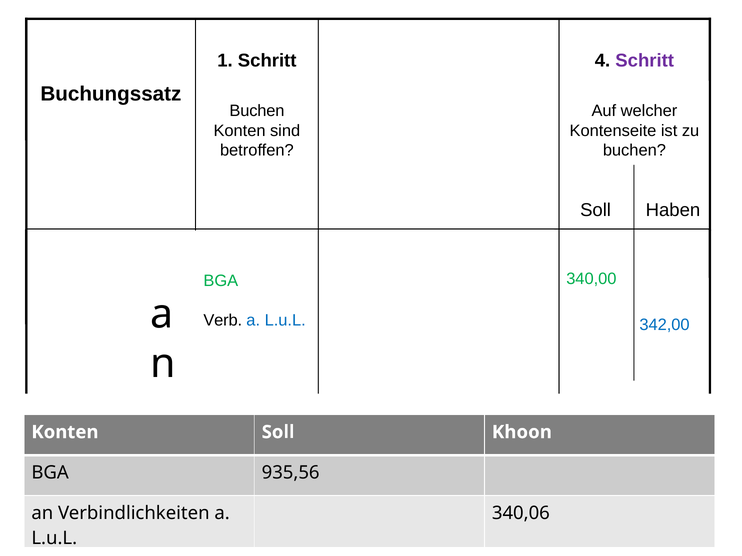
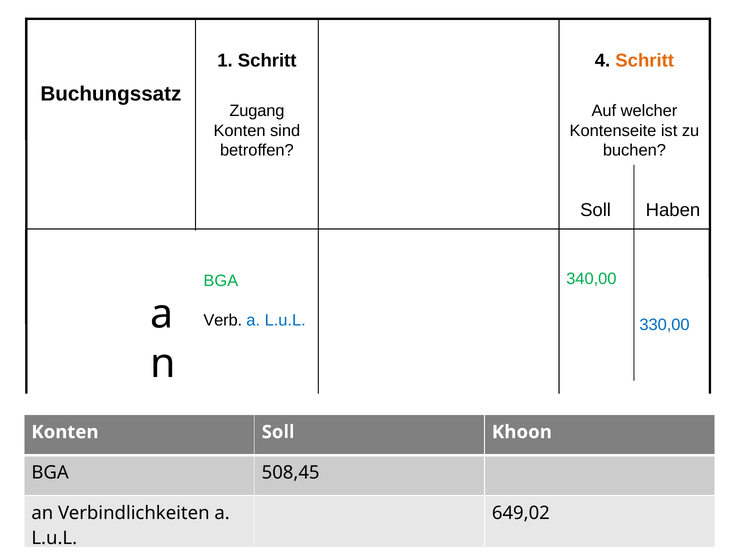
Schritt colour: purple -> orange (645, 61)
Buchen: Buchen -> Zugang (257, 111)
342,00: 342,00 -> 330,00 (665, 325)
935,56: 935,56 -> 508,45 (291, 473)
340,06: 340,06 -> 649,02 (521, 513)
